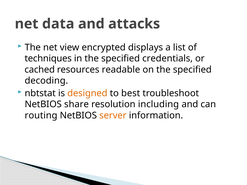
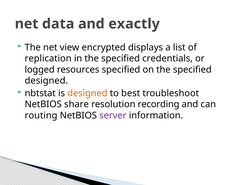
attacks: attacks -> exactly (134, 24)
techniques: techniques -> replication (48, 59)
cached: cached -> logged (40, 70)
resources readable: readable -> specified (121, 70)
decoding: decoding -> designed (46, 81)
including: including -> recording (159, 104)
server colour: orange -> purple (113, 116)
